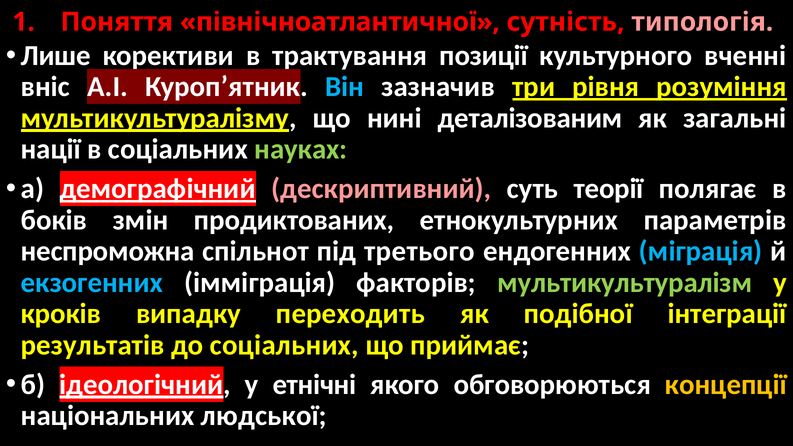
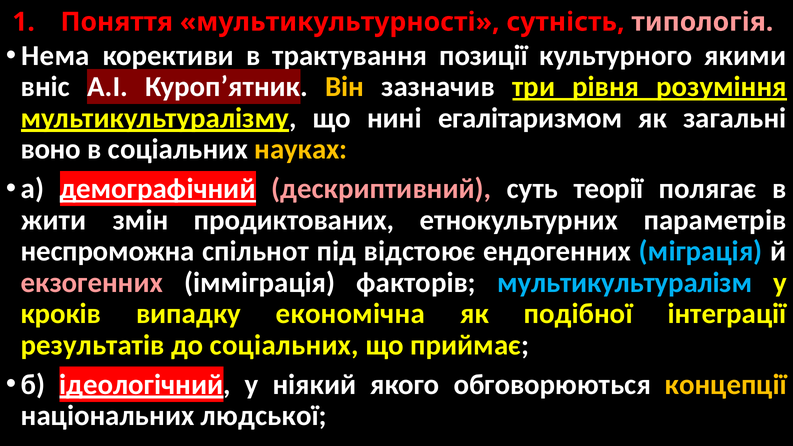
північноатлантичної: північноатлантичної -> мультикультурності (340, 22)
Лише: Лише -> Нема (55, 56)
вченні: вченні -> якими (745, 56)
Він colour: light blue -> yellow (345, 87)
деталізованим: деталізованим -> егалітаризмом (530, 118)
нації: нації -> воно (51, 149)
науках colour: light green -> yellow (301, 149)
боків: боків -> жити (54, 220)
третього: третього -> відстоює (420, 251)
екзогенних colour: light blue -> pink (92, 283)
мультикультуралізм colour: light green -> light blue (625, 283)
переходить: переходить -> економічна (350, 314)
етнічні: етнічні -> ніякий (314, 385)
